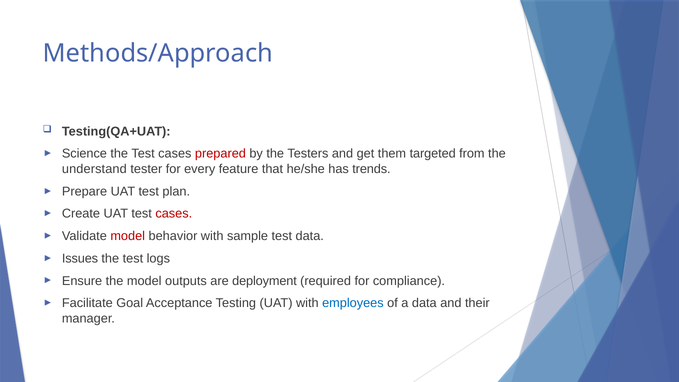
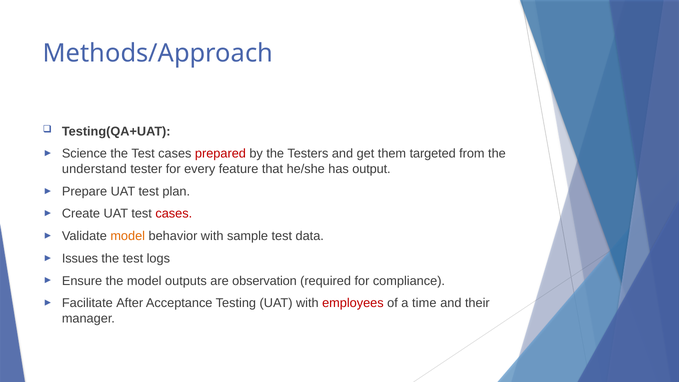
trends: trends -> output (371, 169)
model colour: red -> orange (128, 236)
deployment: deployment -> observation (265, 281)
Goal: Goal -> After (130, 303)
employees colour: blue -> red (353, 303)
a data: data -> time (424, 303)
